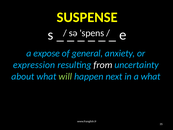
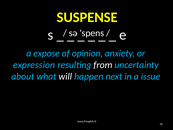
general: general -> opinion (87, 53)
will colour: light green -> white (65, 76)
a what: what -> issue (151, 76)
